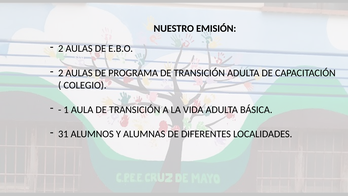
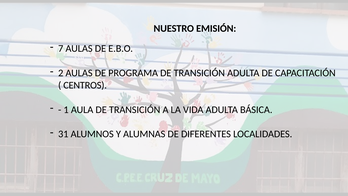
2: 2 -> 7 (61, 49)
COLEGIO: COLEGIO -> CENTROS (85, 85)
